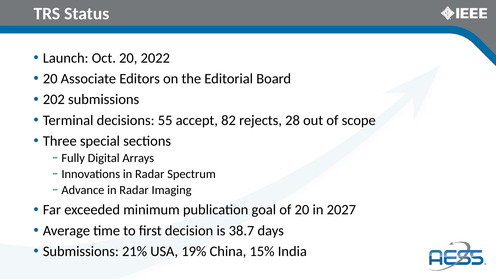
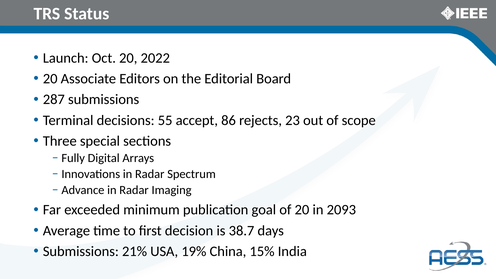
202: 202 -> 287 (54, 100)
82: 82 -> 86 (229, 120)
28: 28 -> 23 (293, 120)
2027: 2027 -> 2093 (341, 210)
